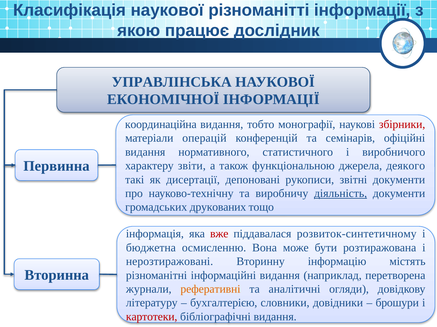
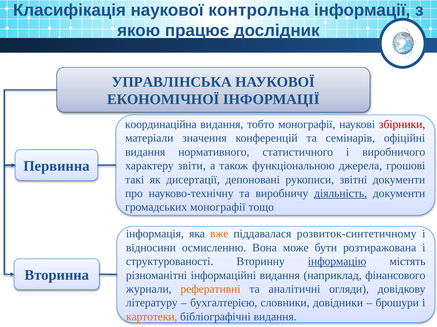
різноманітті: різноманітті -> контрольна (259, 10)
операцій: операцій -> значення (204, 139)
деякого: деякого -> грошові (406, 166)
громадських друкованих: друкованих -> монографії (218, 208)
вже colour: red -> orange (219, 234)
бюджетна: бюджетна -> відносини (151, 248)
нерозтиражовані: нерозтиражовані -> структурованості (170, 262)
інформацію underline: none -> present (337, 262)
перетворена: перетворена -> фінансового (395, 276)
картотеки colour: red -> orange (152, 317)
